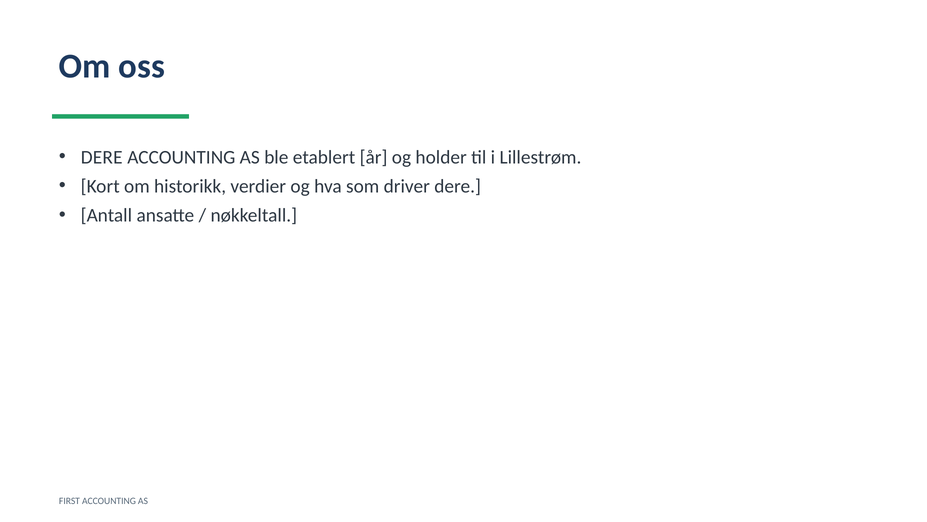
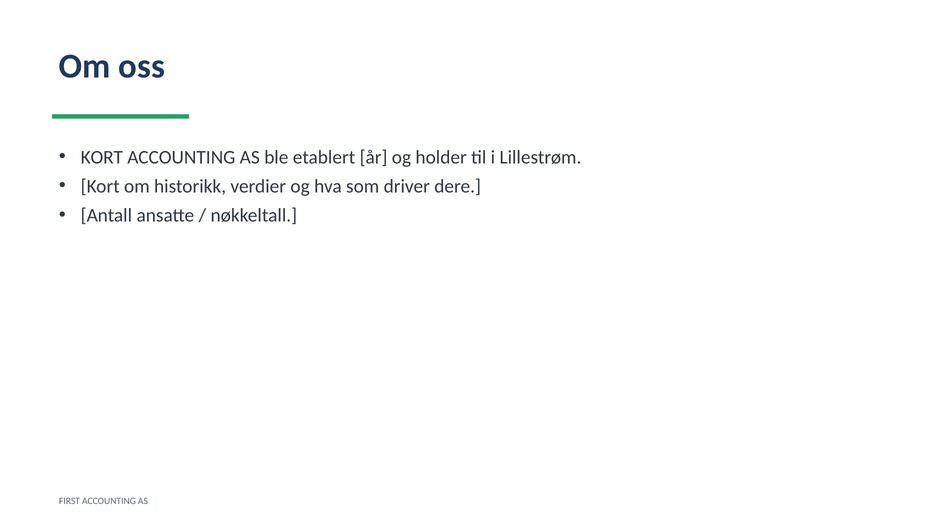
DERE: DERE -> KORT (102, 157)
